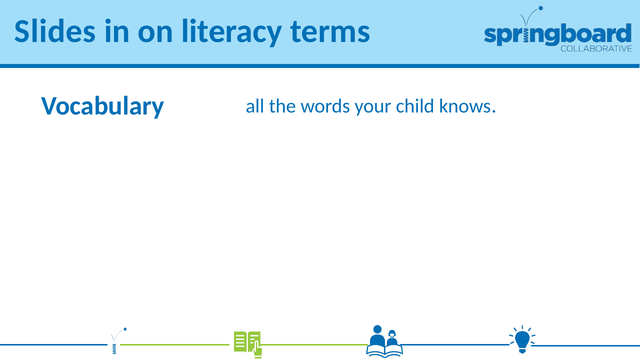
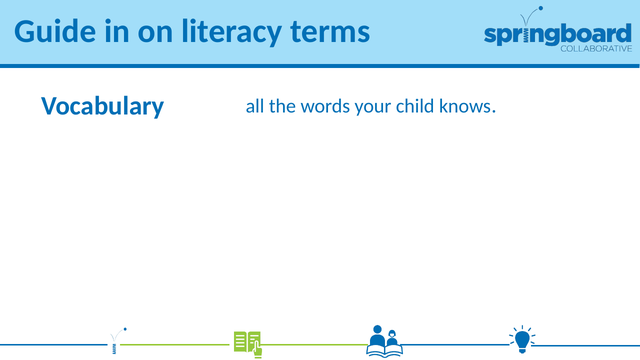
Slides: Slides -> Guide (55, 31)
